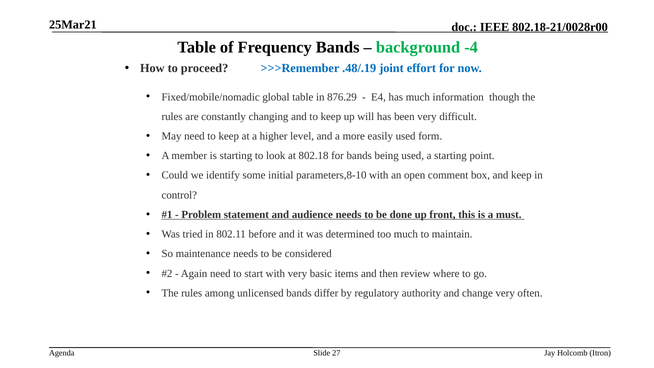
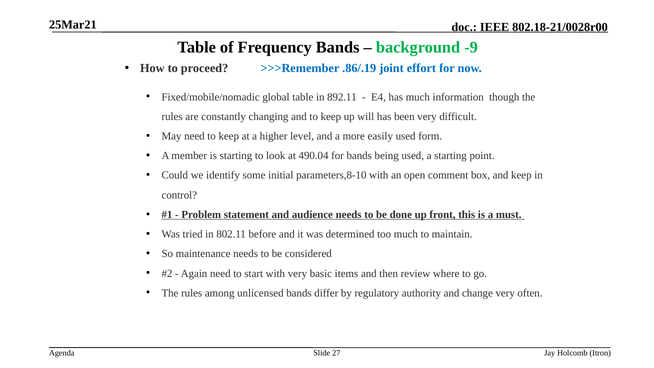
-4: -4 -> -9 (471, 47)
.48/.19: .48/.19 -> .86/.19 (359, 68)
876.29: 876.29 -> 892.11 (342, 97)
802.18: 802.18 -> 490.04 (314, 156)
